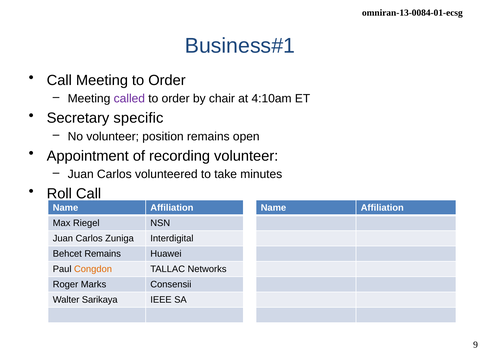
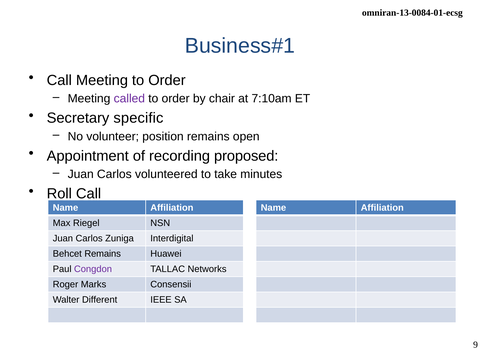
4:10am: 4:10am -> 7:10am (272, 99)
recording volunteer: volunteer -> proposed (246, 156)
Congdon colour: orange -> purple (93, 269)
Sarikaya: Sarikaya -> Different (100, 300)
